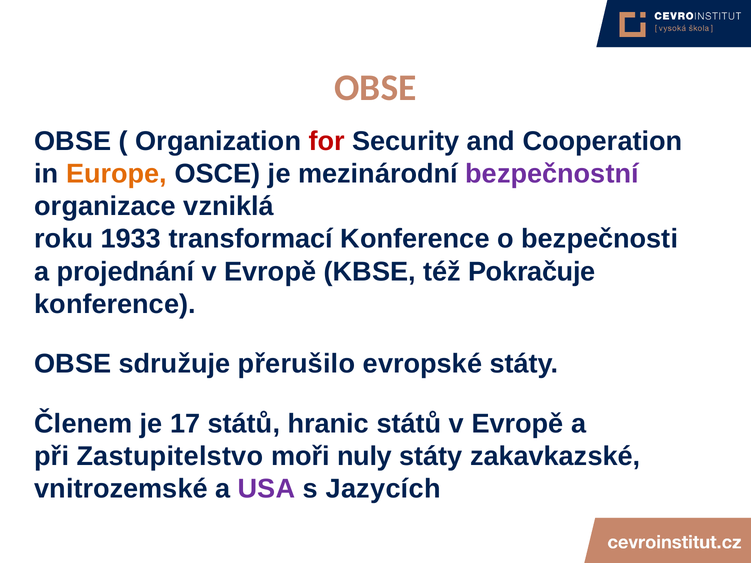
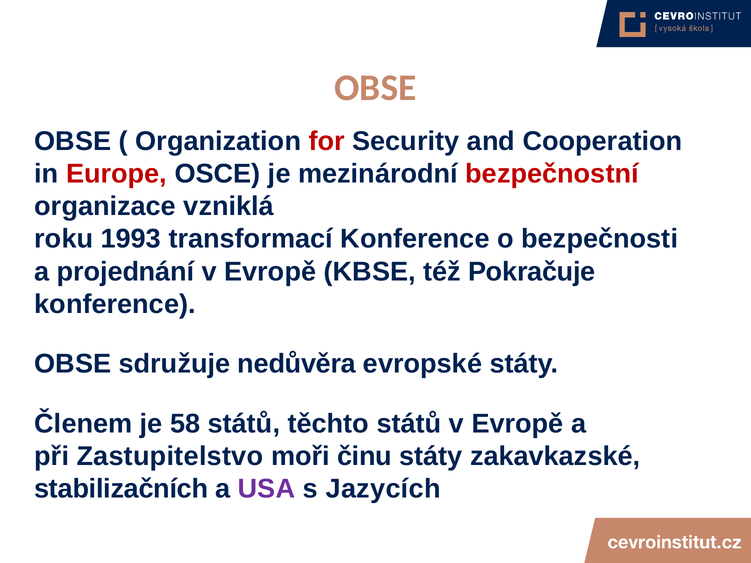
Europe colour: orange -> red (116, 174)
bezpečnostní colour: purple -> red (552, 174)
1933: 1933 -> 1993 (131, 239)
přerušilo: přerušilo -> nedůvěra (297, 364)
17: 17 -> 58 (185, 424)
hranic: hranic -> těchto (328, 424)
nuly: nuly -> činu (365, 456)
vnitrozemské: vnitrozemské -> stabilizačních (121, 489)
